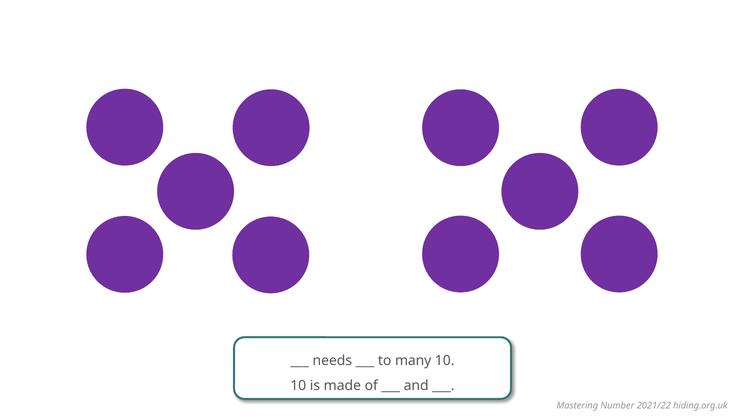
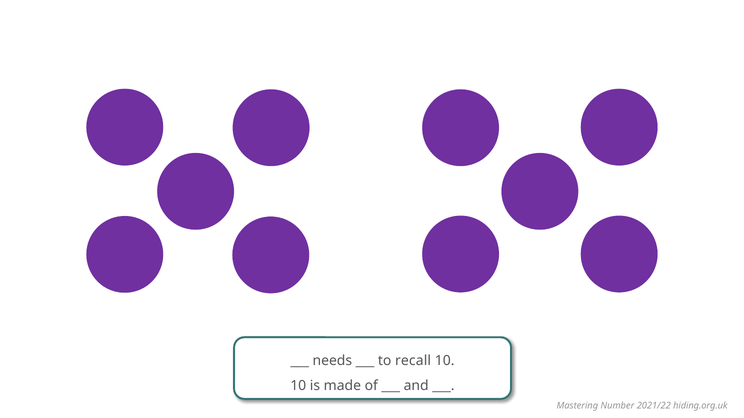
many: many -> recall (413, 361)
